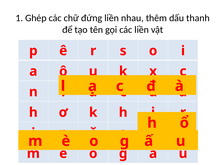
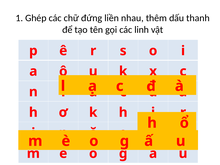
các liền: liền -> linh (142, 30)
